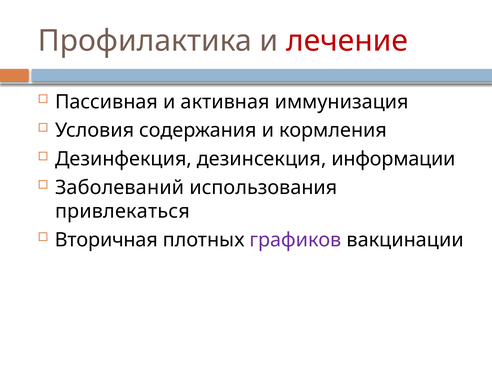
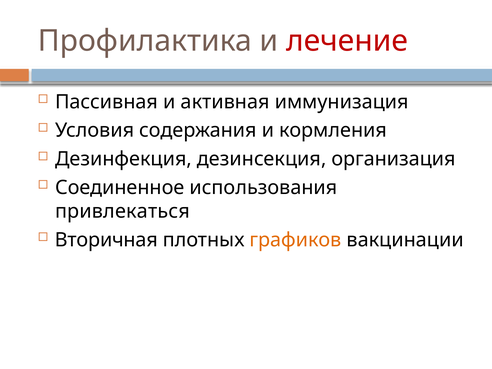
информации: информации -> организация (393, 159)
Заболеваний: Заболеваний -> Соединенное (120, 188)
графиков colour: purple -> orange (295, 240)
